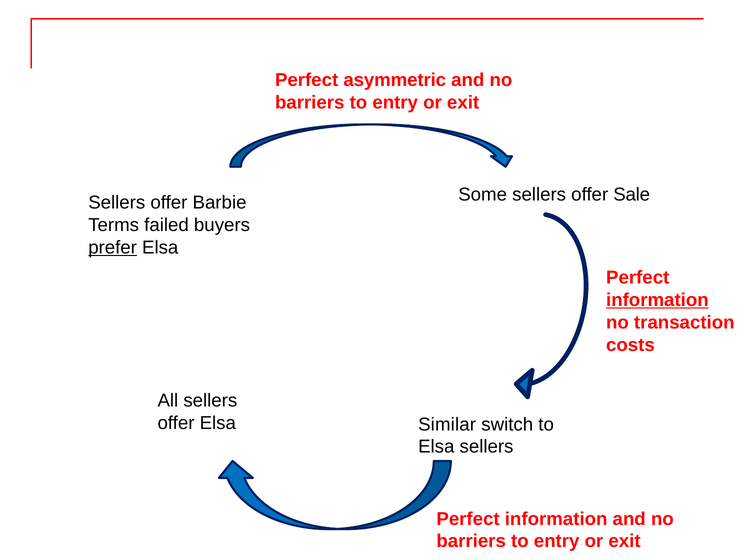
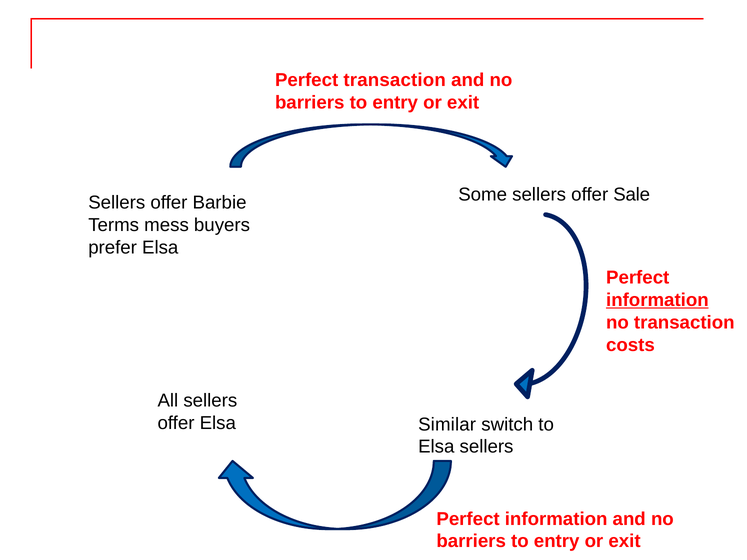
Perfect asymmetric: asymmetric -> transaction (395, 80)
failed: failed -> mess (167, 225)
prefer underline: present -> none (113, 248)
